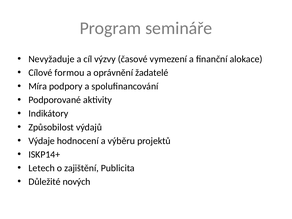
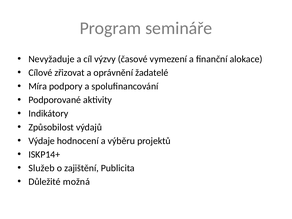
formou: formou -> zřizovat (70, 73)
Letech: Letech -> Služeb (42, 168)
nových: nových -> možná (76, 182)
